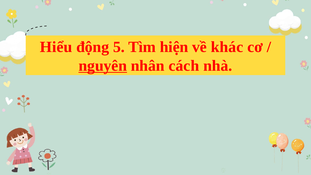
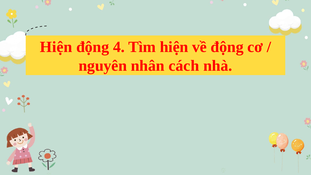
Hiểu: Hiểu -> Hiện (56, 47)
5: 5 -> 4 (119, 47)
về khác: khác -> động (227, 47)
nguyên underline: present -> none (103, 66)
